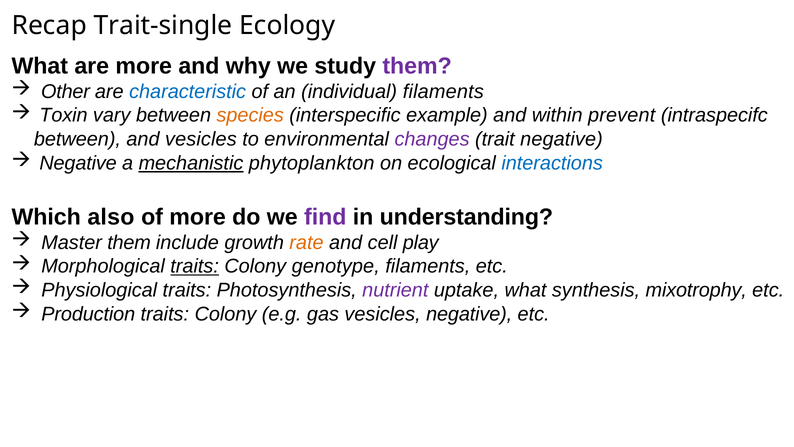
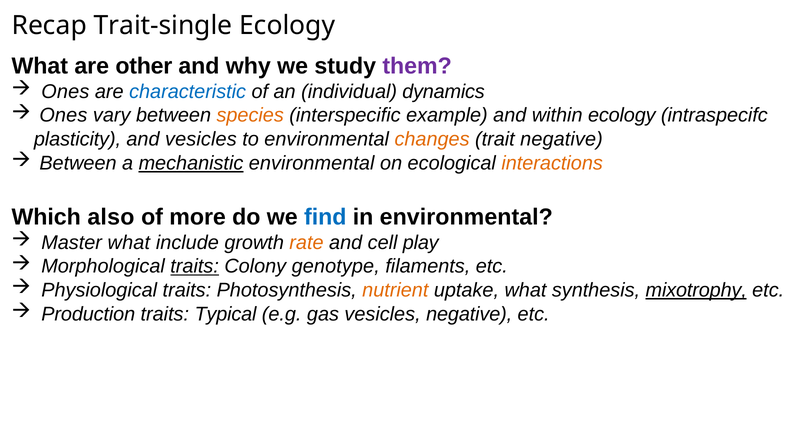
are more: more -> other (144, 66)
Other: Other -> Ones (65, 91)
individual filaments: filaments -> dynamics (444, 91)
Toxin: Toxin -> Ones (63, 115)
within prevent: prevent -> ecology (622, 115)
between: between -> plasticity (77, 139)
changes colour: purple -> orange (432, 139)
Negative: Negative -> Between (78, 163)
mechanistic phytoplankton: phytoplankton -> environmental (312, 163)
interactions colour: blue -> orange (552, 163)
find colour: purple -> blue (325, 217)
in understanding: understanding -> environmental (466, 217)
Master them: them -> what (129, 242)
nutrient colour: purple -> orange (395, 290)
mixotrophy underline: none -> present (696, 290)
Colony: Colony -> Typical (226, 314)
